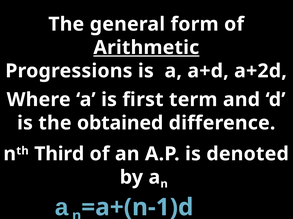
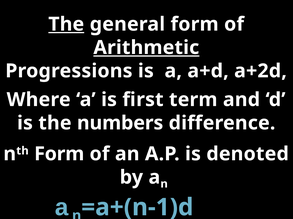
The underline: none -> present (66, 24)
obtained: obtained -> numbers (120, 123)
Third: Third -> Form (59, 154)
